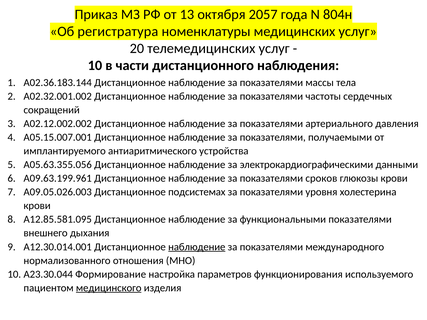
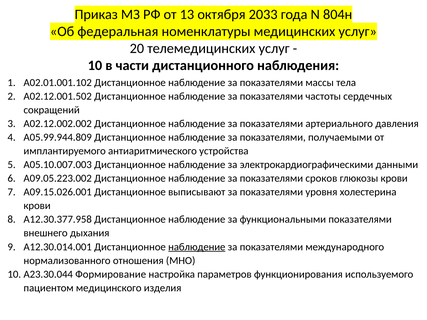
2057: 2057 -> 2033 (263, 14)
регистратура: регистратура -> федеральная (118, 32)
A02.36.183.144: A02.36.183.144 -> A02.01.001.102 (58, 83)
A02.32.001.002: A02.32.001.002 -> A02.12.001.502 (58, 96)
A05.15.007.001: A05.15.007.001 -> A05.99.944.809 (58, 137)
A05.63.355.056: A05.63.355.056 -> A05.10.007.003 (58, 165)
A09.63.199.961: A09.63.199.961 -> A09.05.223.002 (58, 179)
A09.05.026.003: A09.05.026.003 -> A09.15.026.001 (58, 192)
подсистемах: подсистемах -> выписывают (197, 192)
A12.85.581.095: A12.85.581.095 -> A12.30.377.958 (58, 220)
медицинского underline: present -> none (109, 288)
